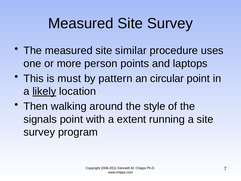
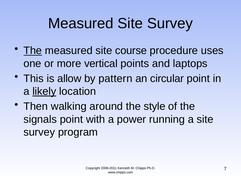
The underline: none -> present (33, 51)
similar: similar -> course (131, 51)
person: person -> vertical (101, 63)
must: must -> allow (69, 78)
extent: extent -> power (132, 119)
